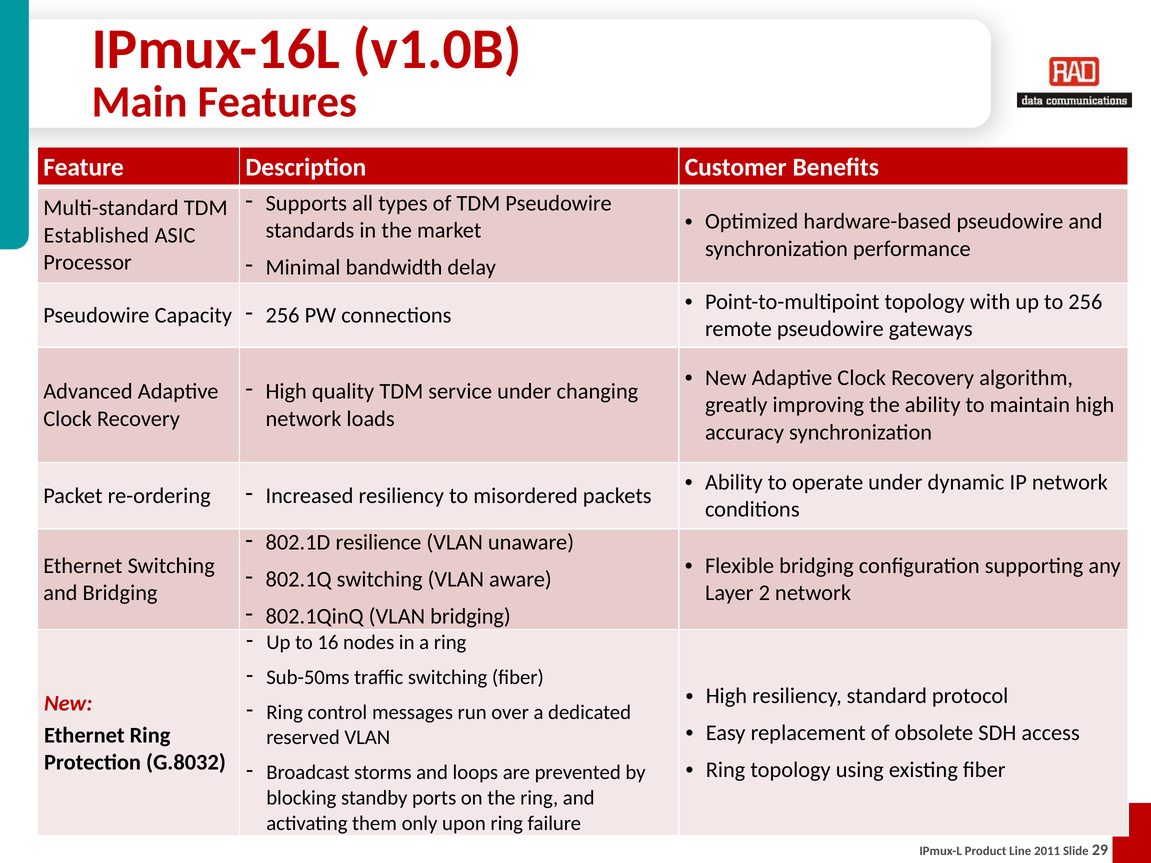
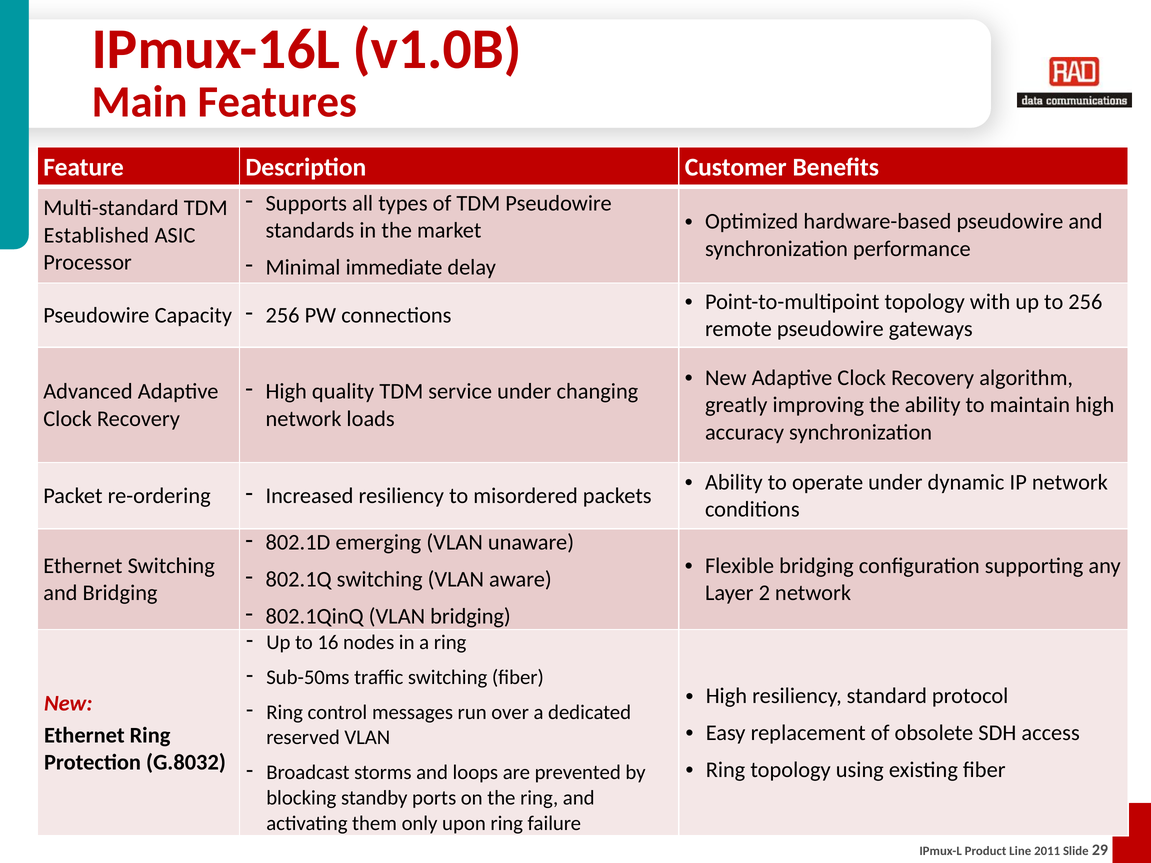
bandwidth: bandwidth -> immediate (394, 267)
resilience: resilience -> emerging (378, 543)
